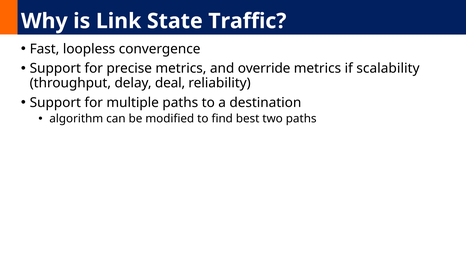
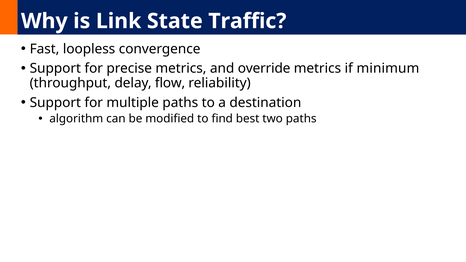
scalability: scalability -> minimum (388, 68)
deal: deal -> flow (170, 83)
